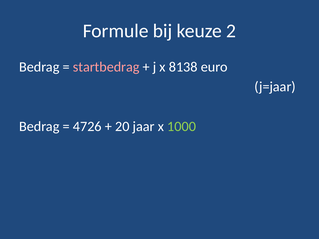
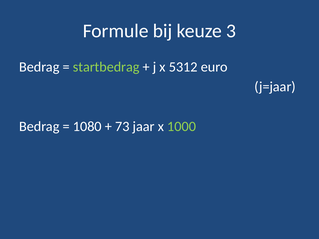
2: 2 -> 3 (231, 31)
startbedrag colour: pink -> light green (106, 67)
8138: 8138 -> 5312 (183, 67)
4726: 4726 -> 1080 (87, 126)
20: 20 -> 73 (122, 126)
